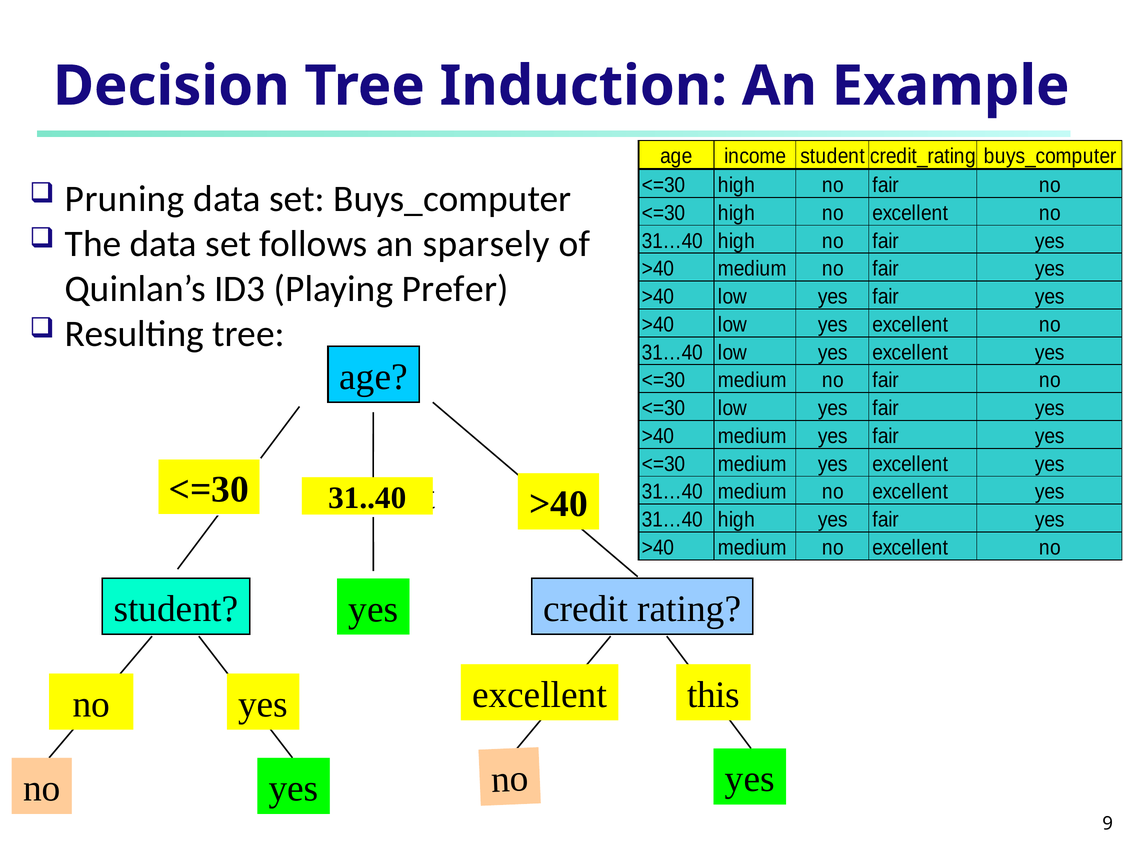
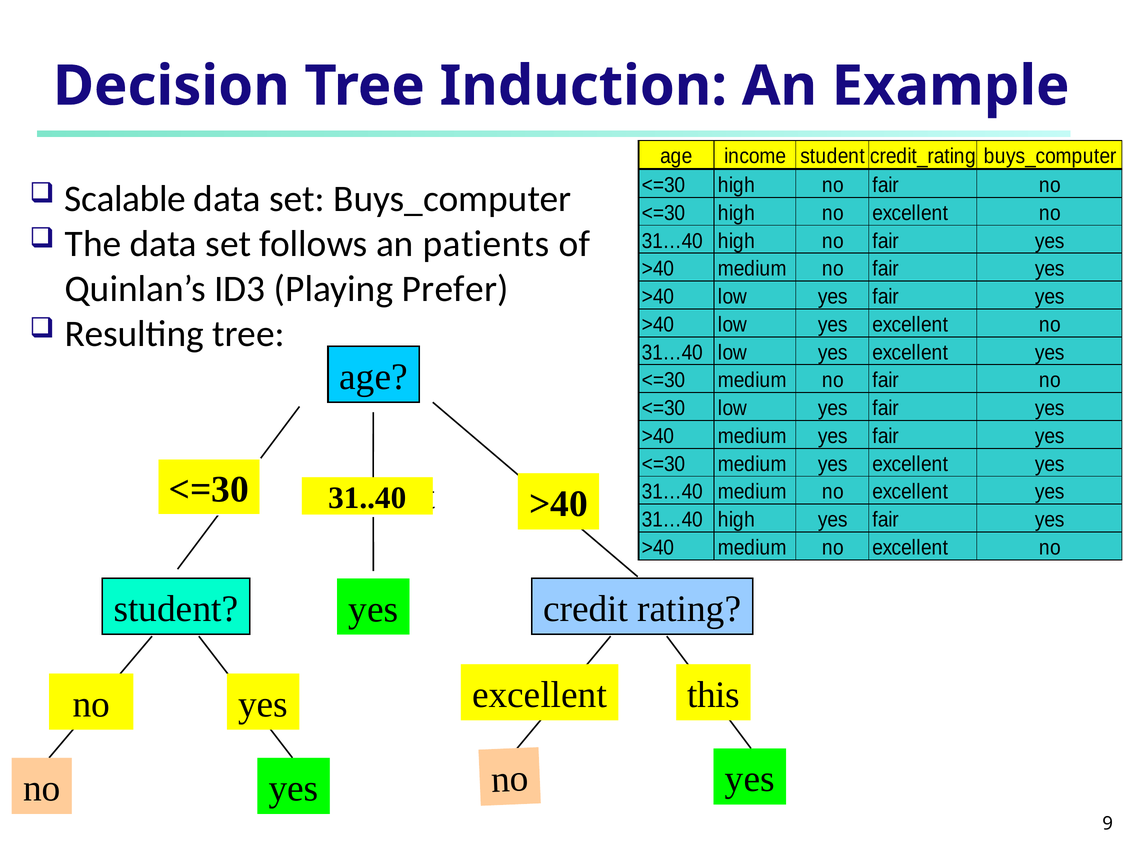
Pruning: Pruning -> Scalable (125, 199)
sparsely: sparsely -> patients (486, 244)
